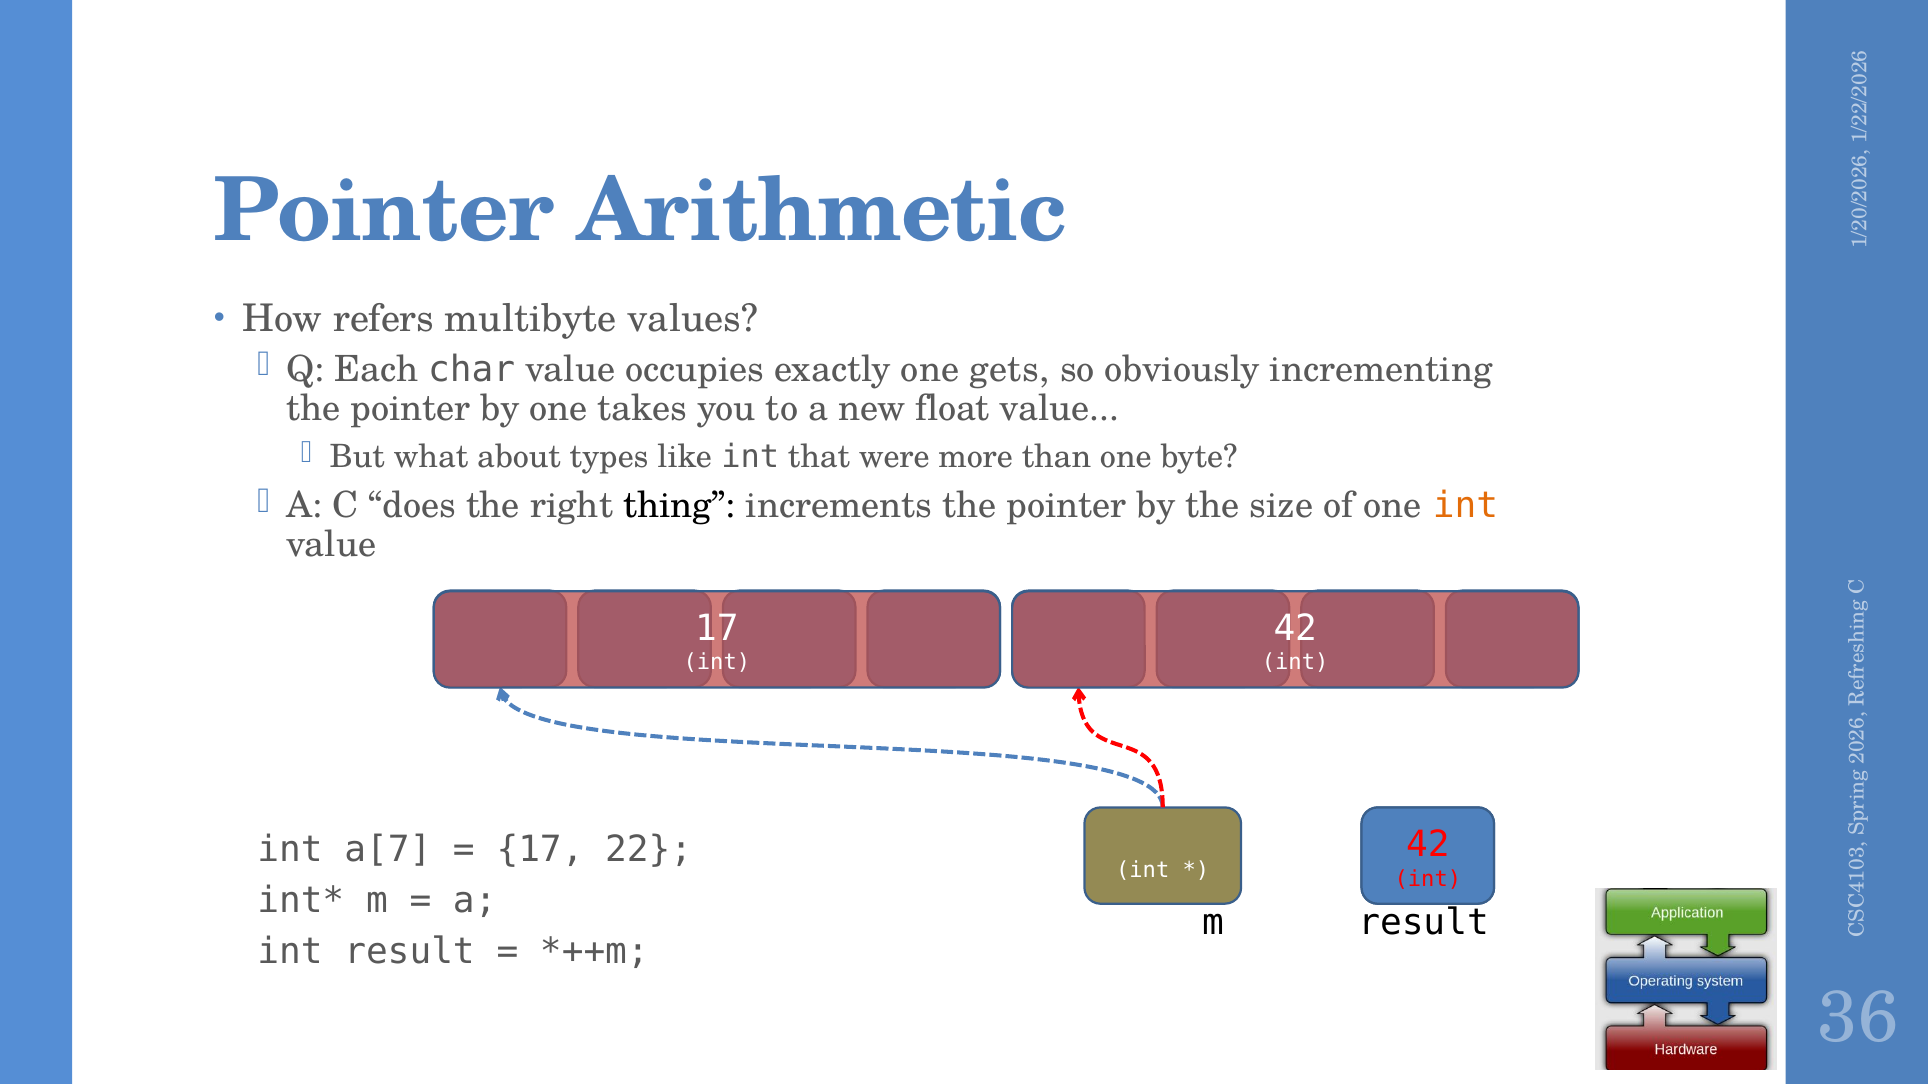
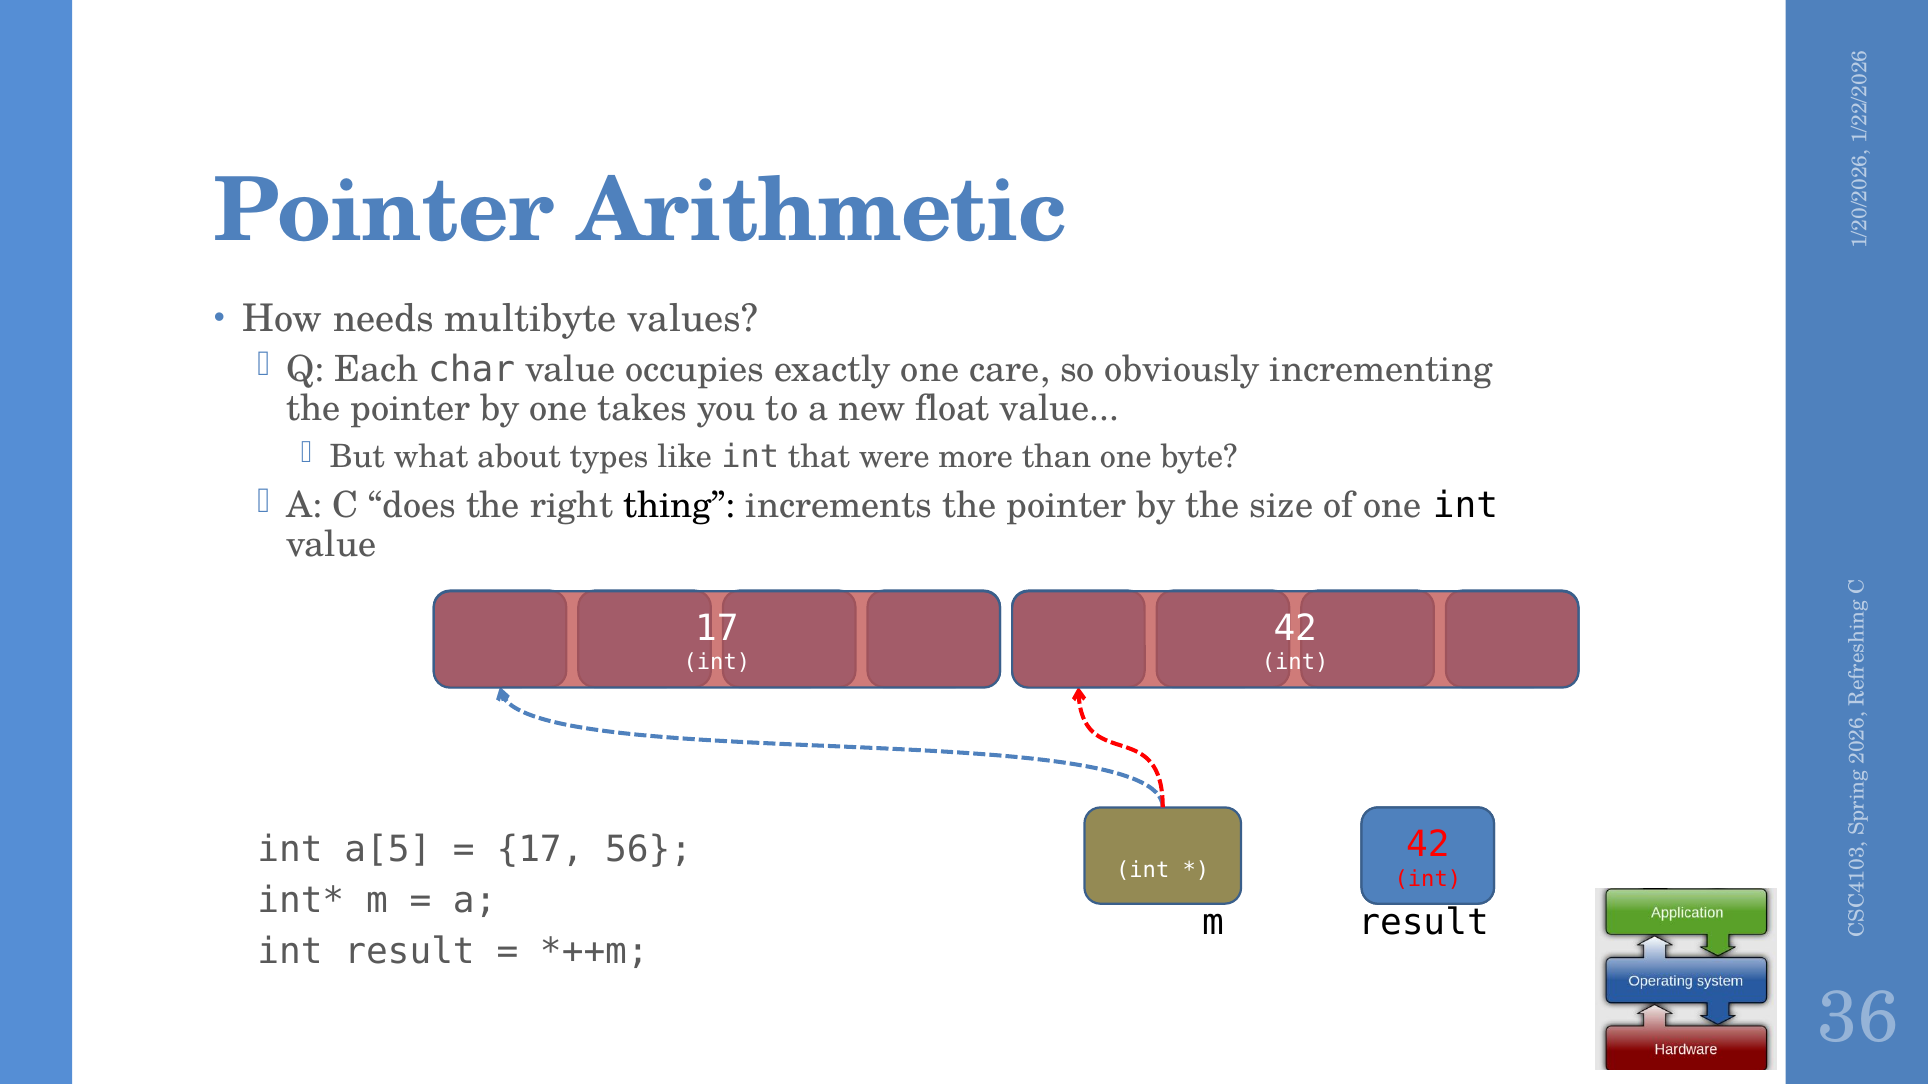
refers: refers -> needs (384, 319)
gets: gets -> care (1010, 369)
int colour: orange -> black (1466, 506)
a[7: a[7 -> a[5 (388, 850)
22: 22 -> 56 (649, 850)
